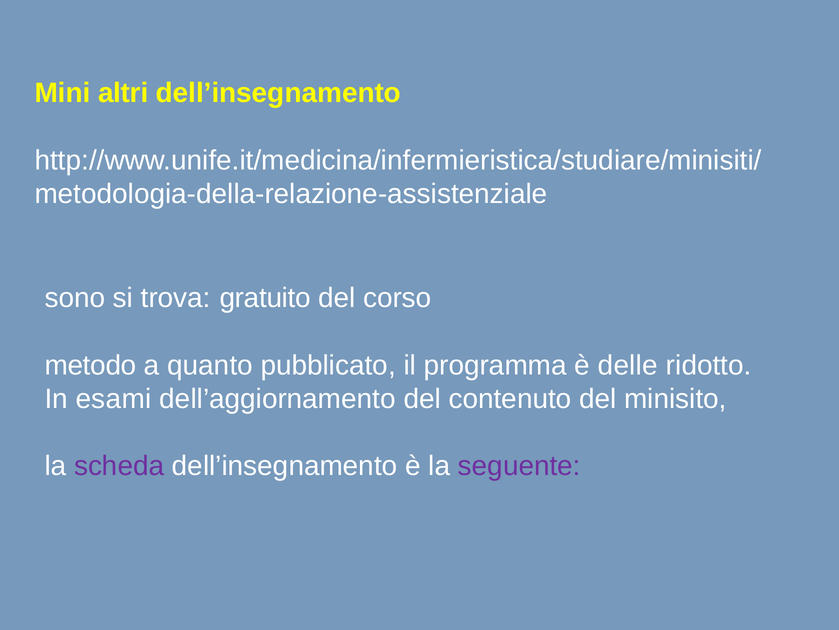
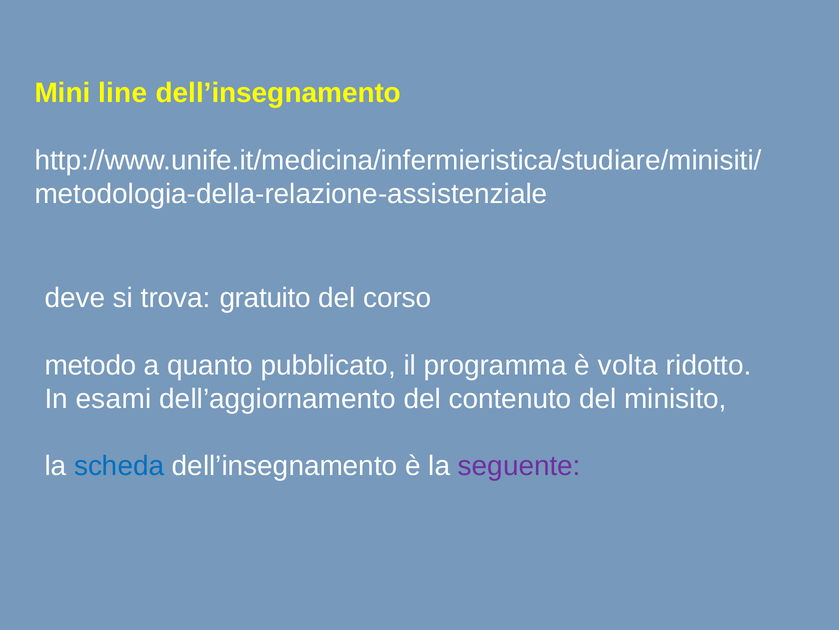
altri: altri -> line (123, 93)
sono: sono -> deve (75, 298)
delle: delle -> volta (628, 365)
scheda colour: purple -> blue (119, 466)
